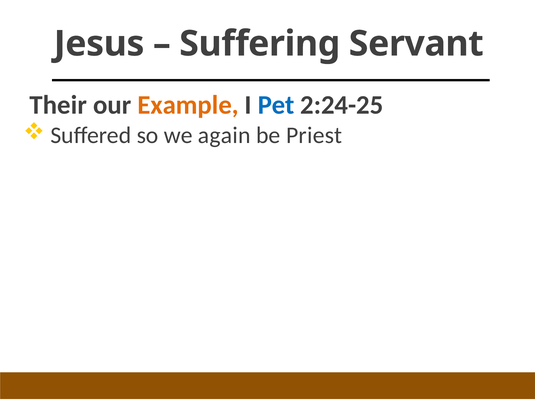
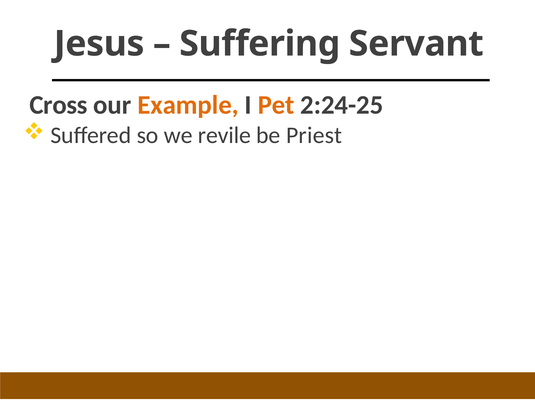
Their: Their -> Cross (58, 105)
Pet colour: blue -> orange (276, 105)
again: again -> revile (224, 135)
